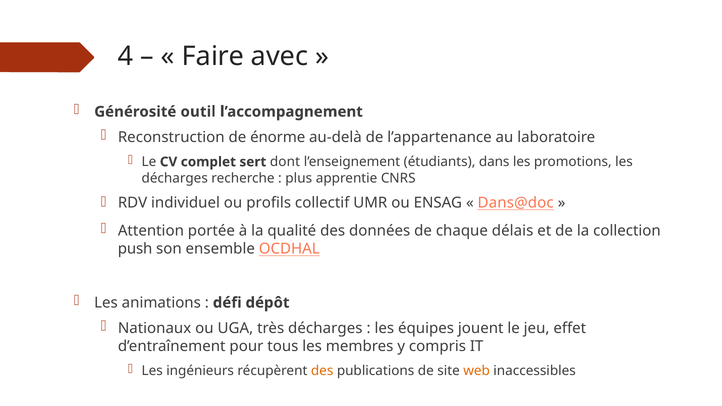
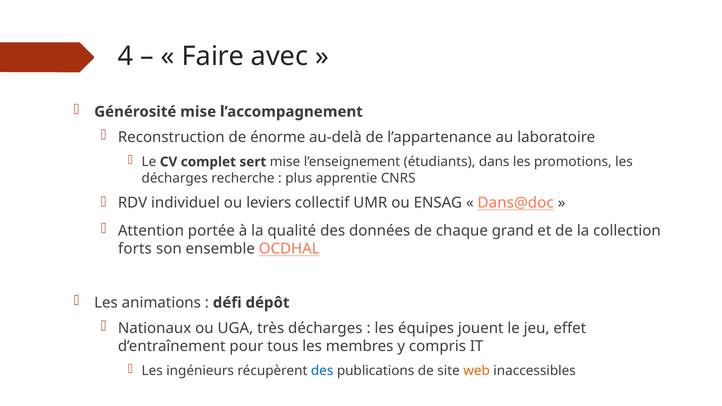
Générosité outil: outil -> mise (198, 112)
sert dont: dont -> mise (285, 162)
profils: profils -> leviers (269, 203)
délais: délais -> grand (513, 231)
push: push -> forts (135, 249)
des colour: orange -> blue (322, 371)
